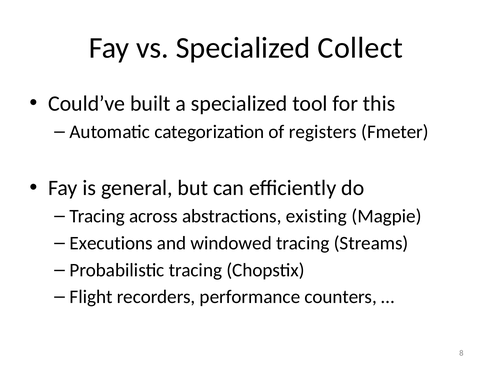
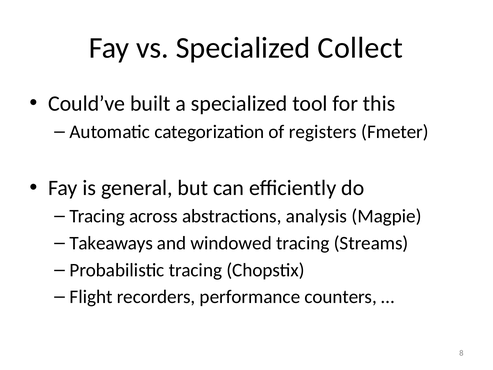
existing: existing -> analysis (316, 216)
Executions: Executions -> Takeaways (111, 243)
